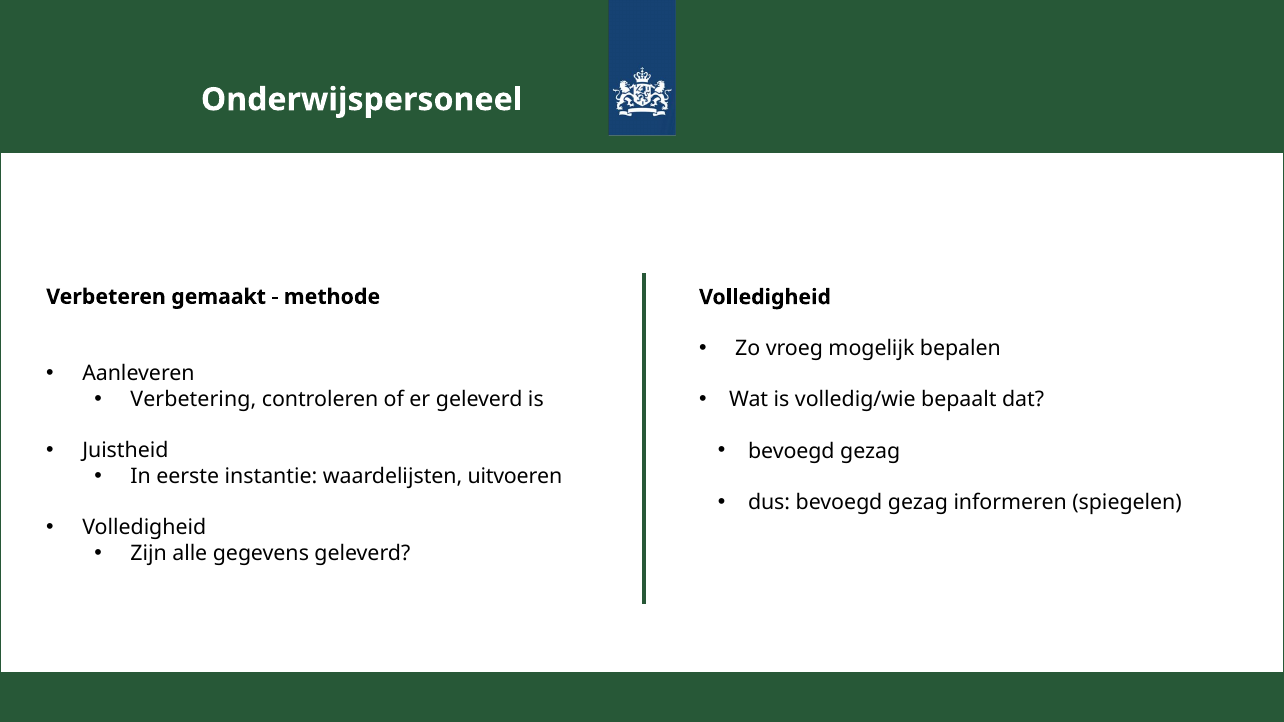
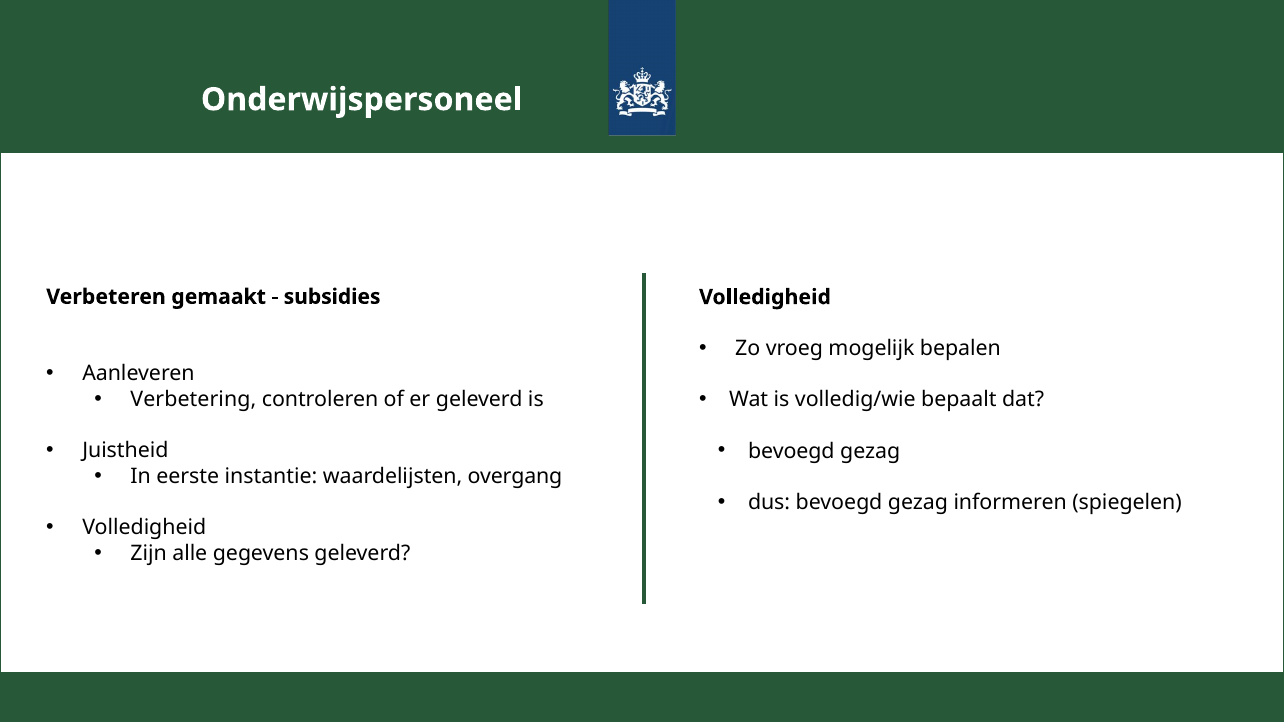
methode: methode -> subsidies (332, 297)
uitvoeren: uitvoeren -> overgang (515, 477)
